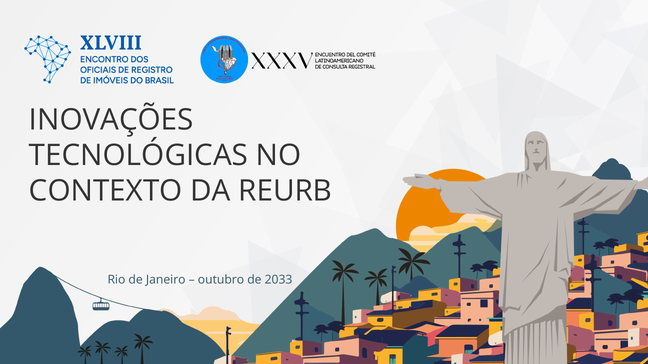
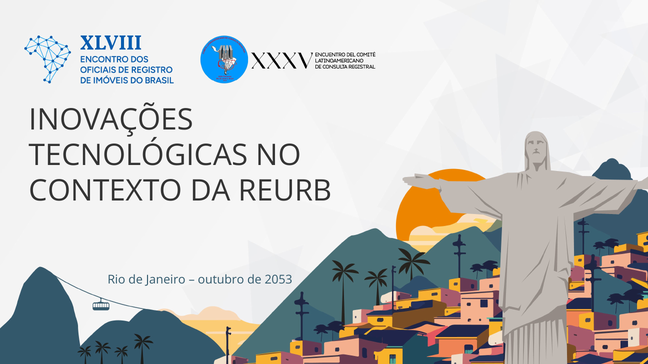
2033: 2033 -> 2053 (279, 280)
